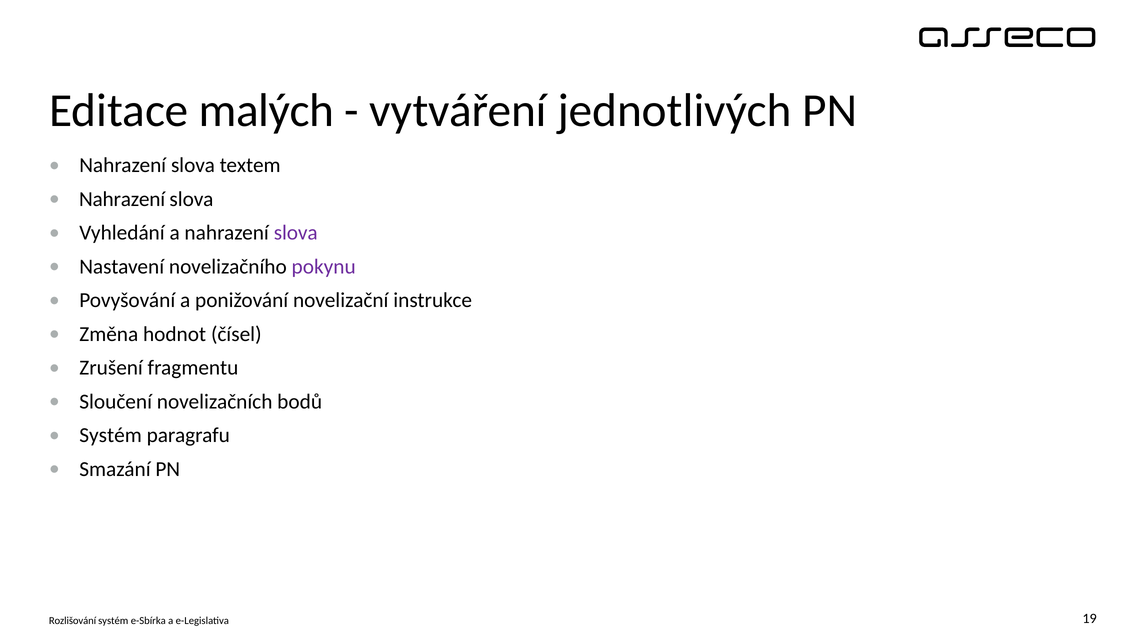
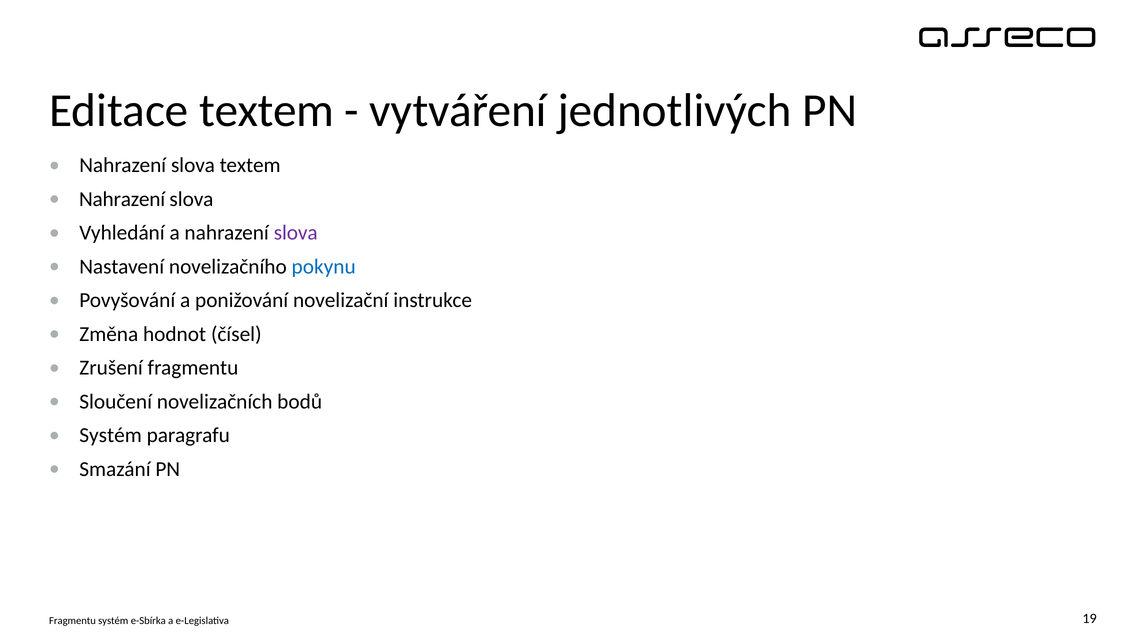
Editace malých: malých -> textem (267, 111)
pokynu colour: purple -> blue (324, 267)
Rozlišování: Rozlišování -> Fragmentu (73, 621)
